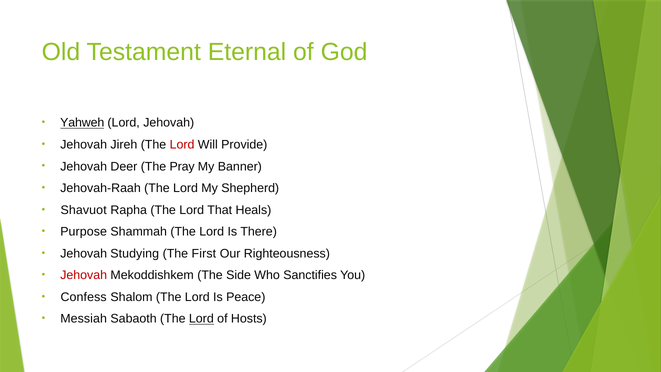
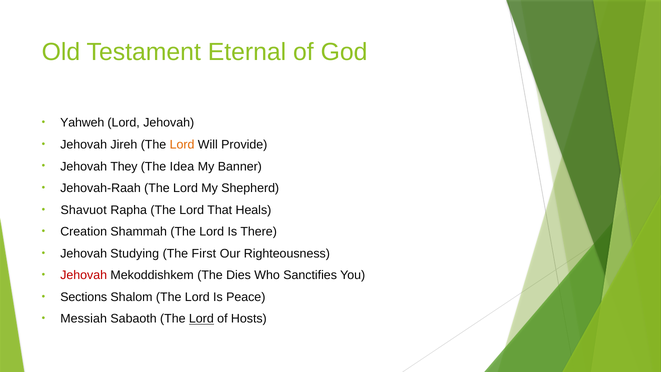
Yahweh underline: present -> none (82, 123)
Lord colour: red -> orange (182, 145)
Deer: Deer -> They (124, 166)
Pray: Pray -> Idea (182, 166)
Purpose: Purpose -> Creation (84, 232)
Side: Side -> Dies (239, 275)
Confess: Confess -> Sections (84, 297)
